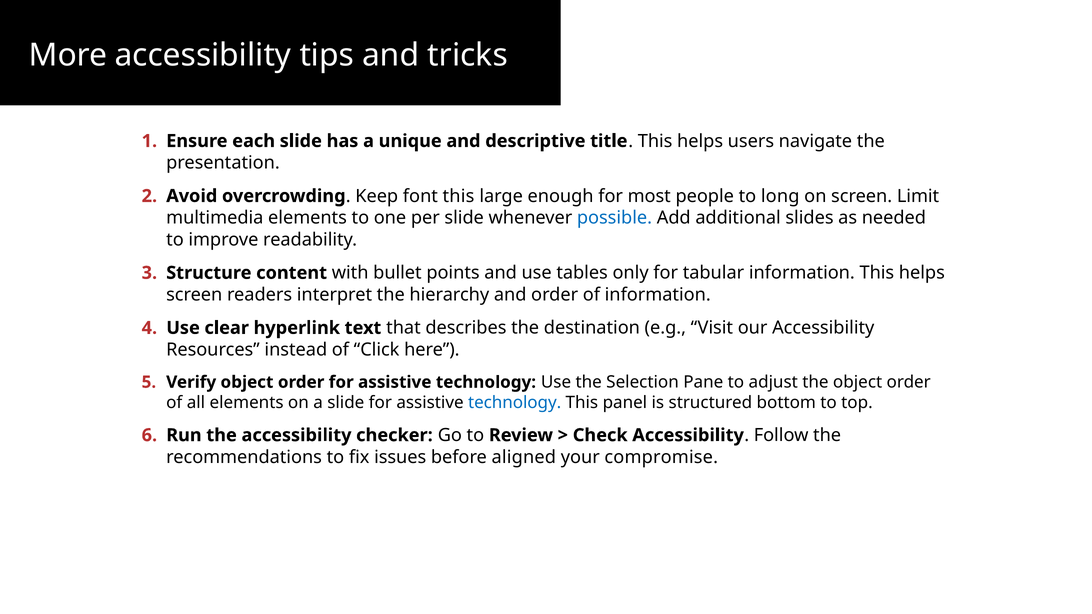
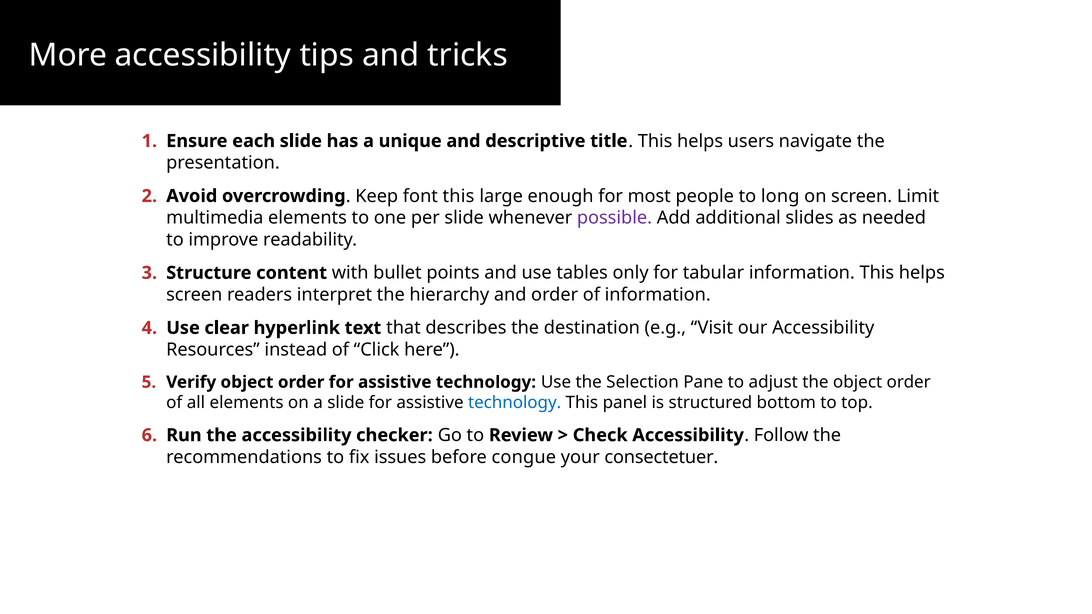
possible colour: blue -> purple (614, 218)
aligned: aligned -> congue (524, 457)
compromise: compromise -> consectetuer (661, 457)
